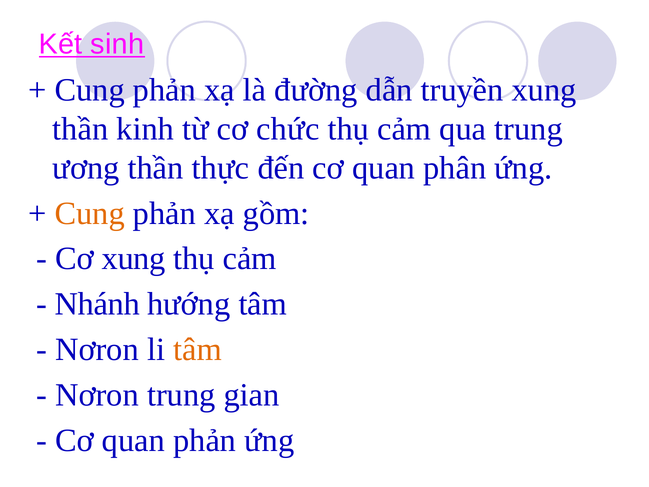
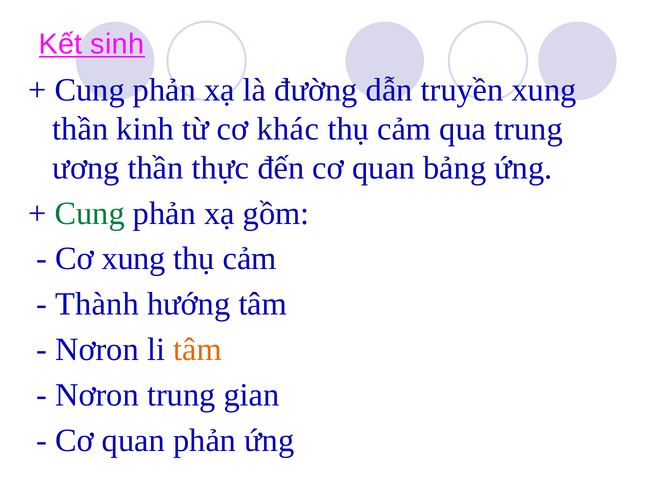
chức: chức -> khác (288, 129)
phân: phân -> bảng (455, 168)
Cung colour: orange -> green (90, 213)
Nhánh: Nhánh -> Thành (97, 304)
